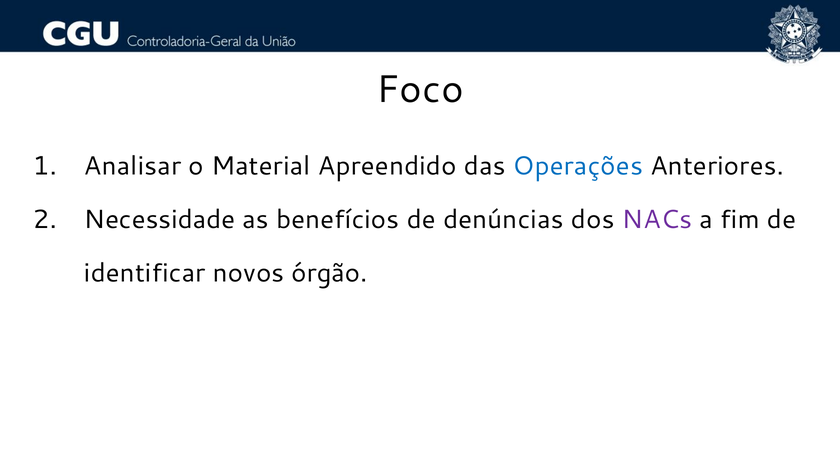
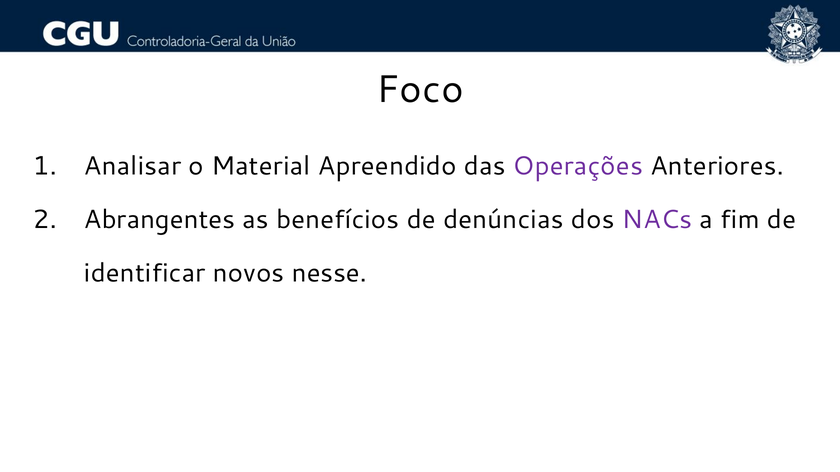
Operações colour: blue -> purple (578, 166)
Necessidade: Necessidade -> Abrangentes (160, 220)
órgão: órgão -> nesse (329, 273)
